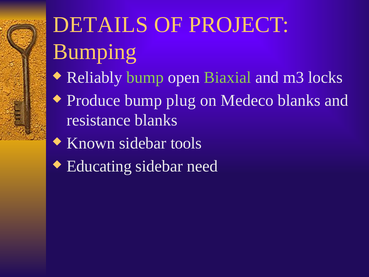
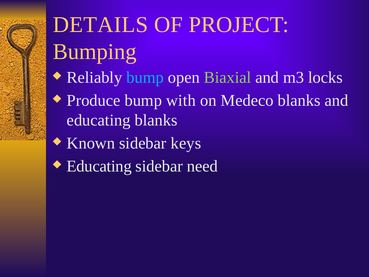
bump colour: light green -> light blue (145, 77)
plug: plug -> with (181, 100)
resistance: resistance -> educating (99, 120)
tools: tools -> keys (186, 143)
